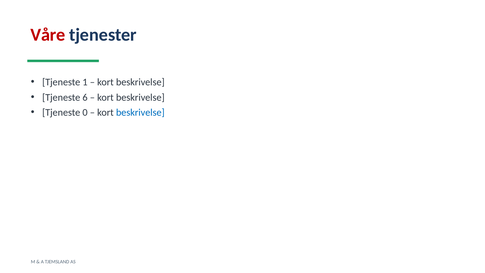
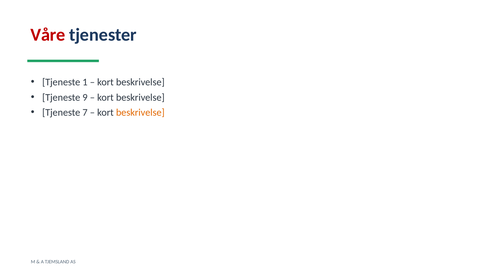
6: 6 -> 9 (85, 97)
0: 0 -> 7 (85, 112)
beskrivelse colour: blue -> orange (140, 112)
